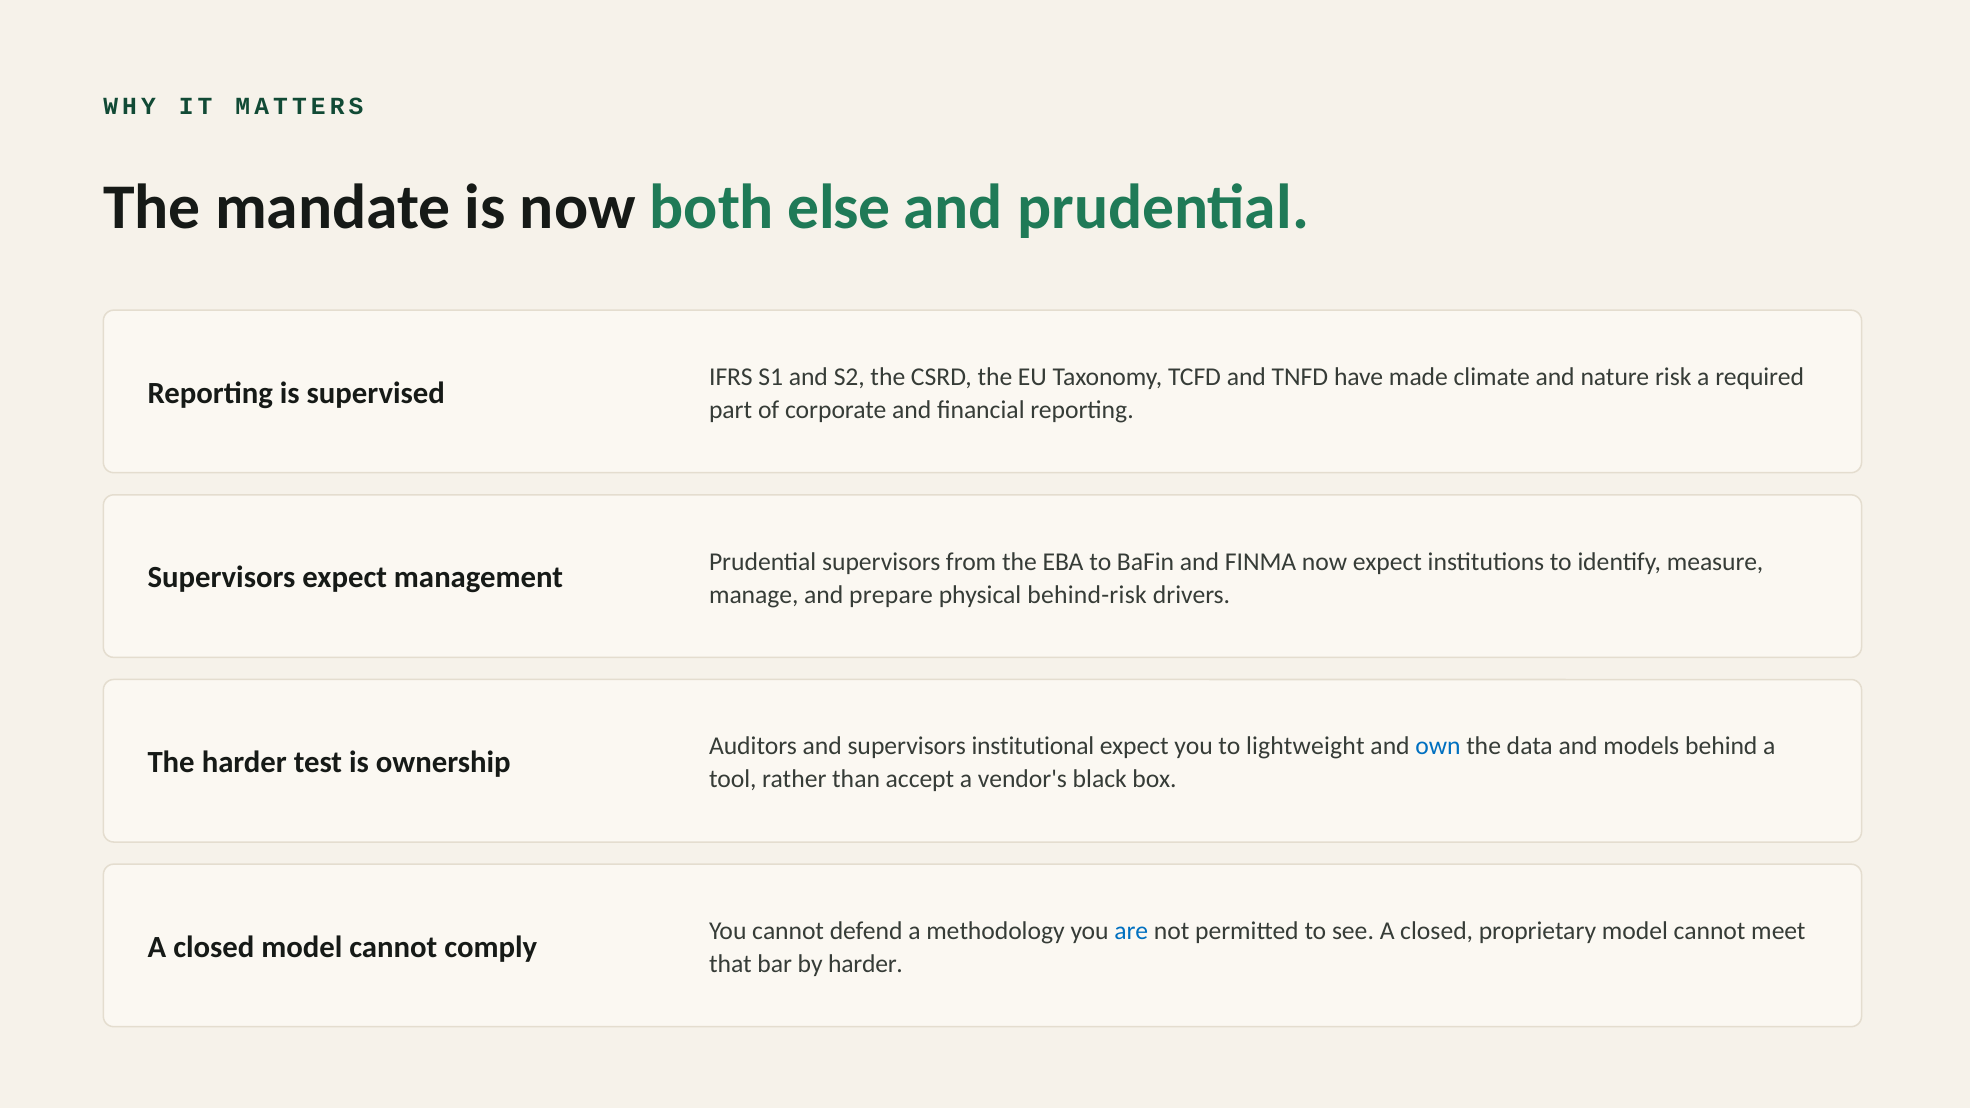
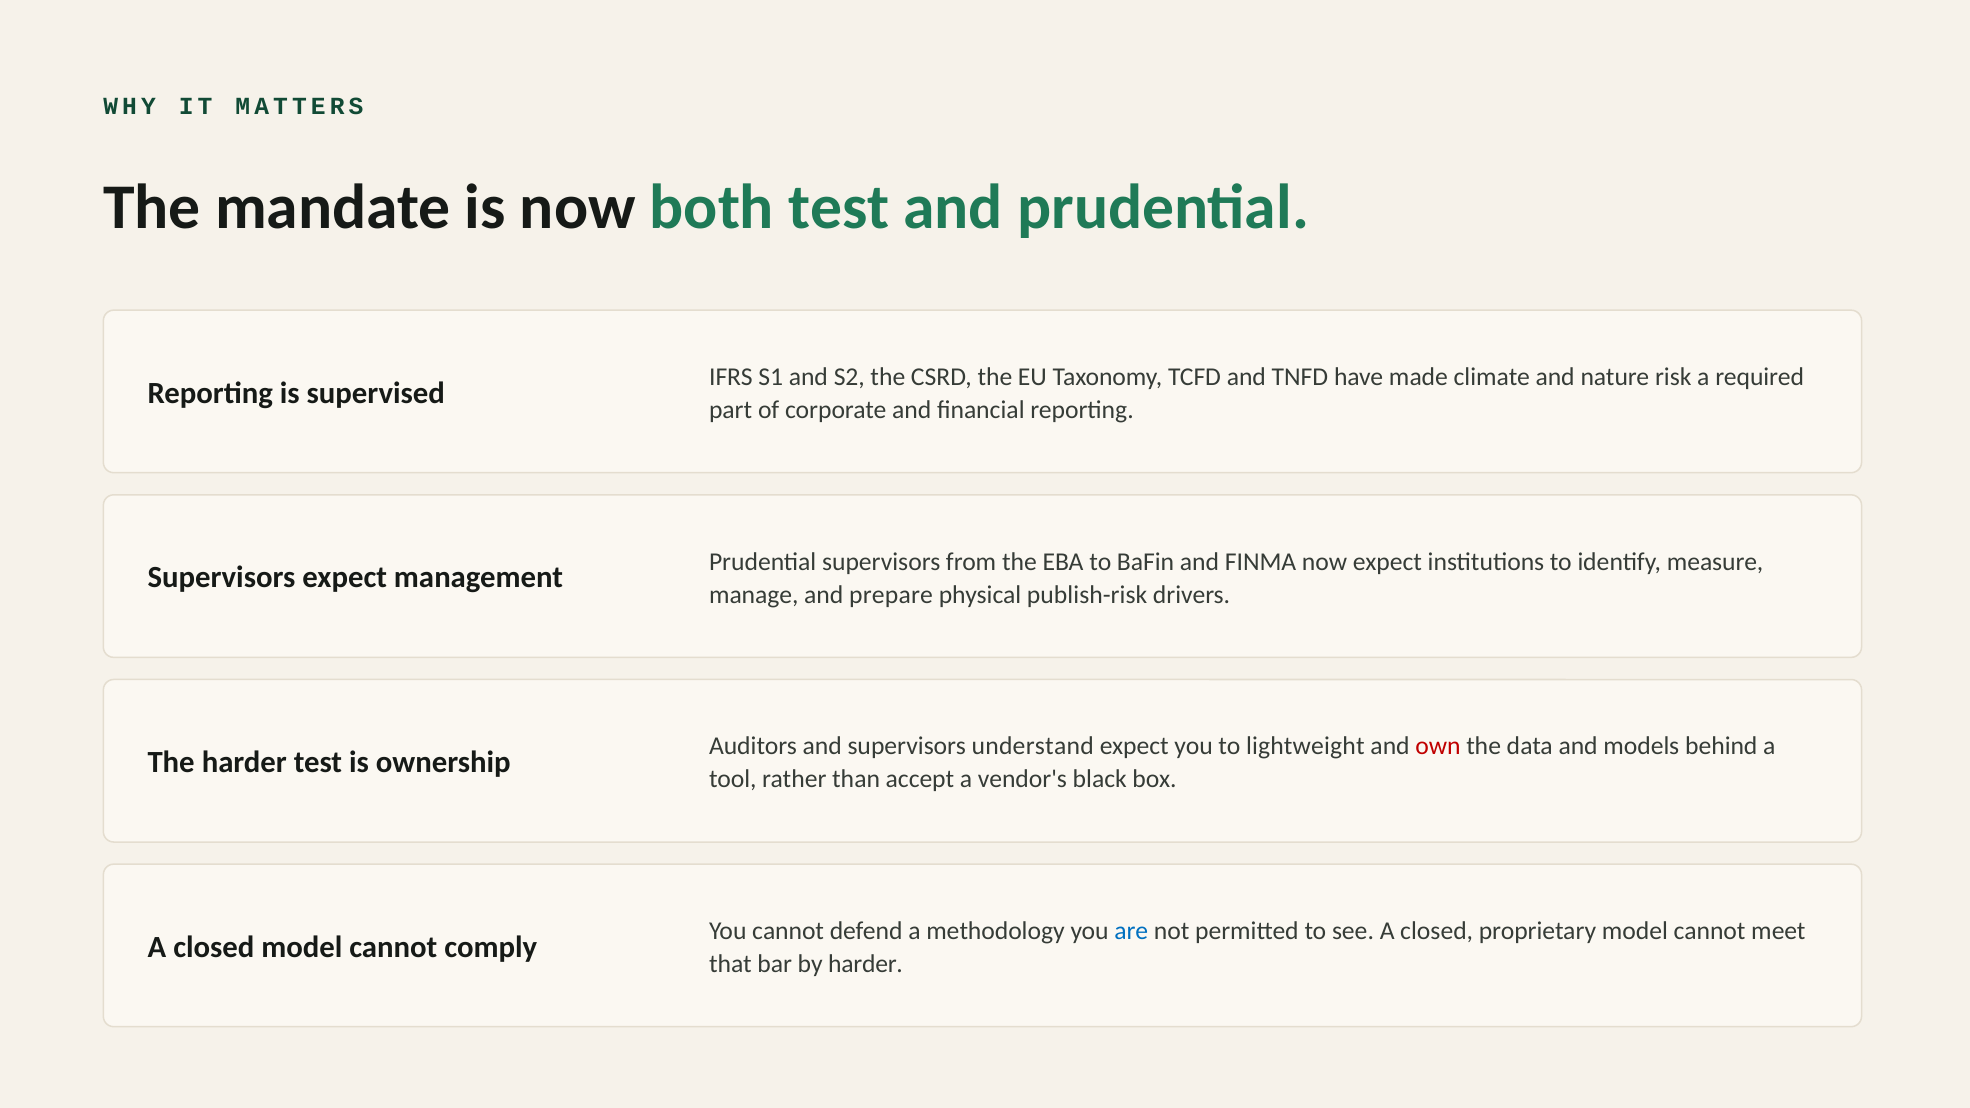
both else: else -> test (839, 208)
behind-risk: behind-risk -> publish-risk (1087, 595)
institutional: institutional -> understand (1033, 747)
own colour: blue -> red (1438, 747)
